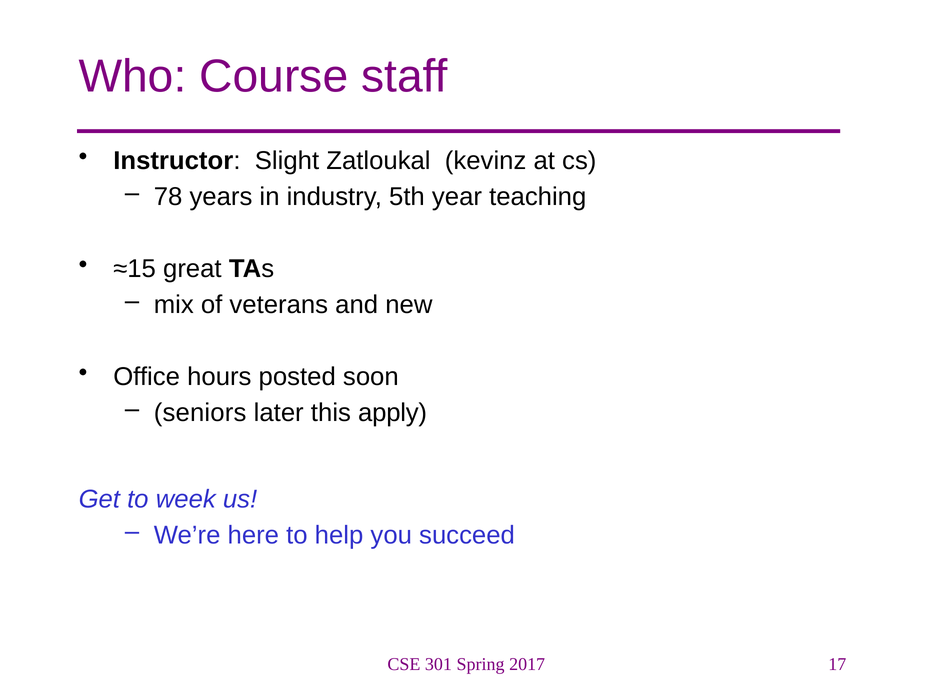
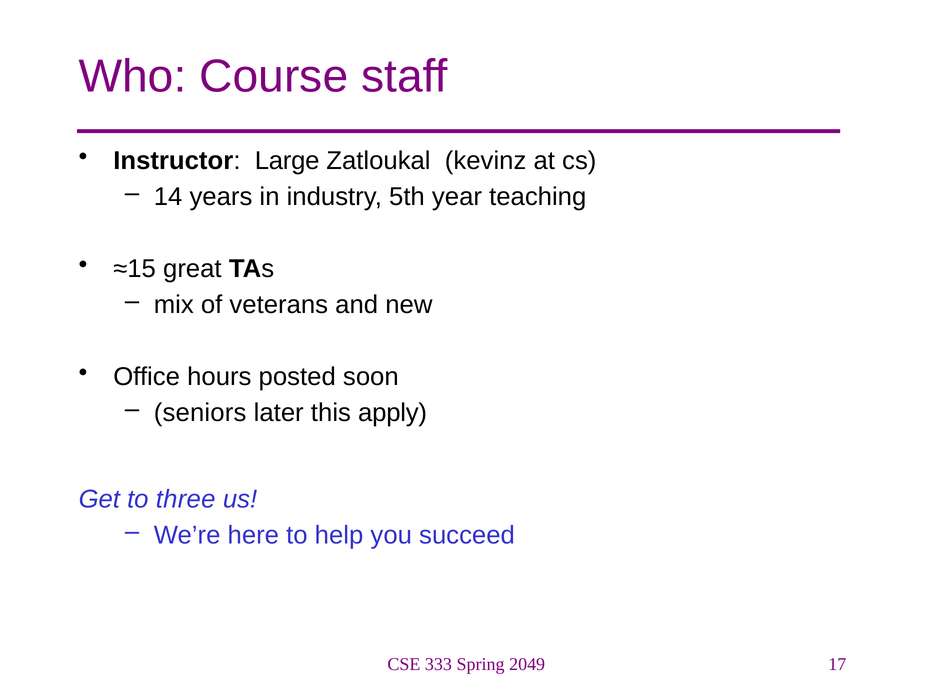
Slight: Slight -> Large (287, 161)
78: 78 -> 14 (168, 197)
week: week -> three (186, 499)
301: 301 -> 333 (438, 664)
2017: 2017 -> 2049 (527, 664)
